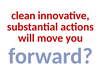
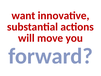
clean: clean -> want (23, 16)
